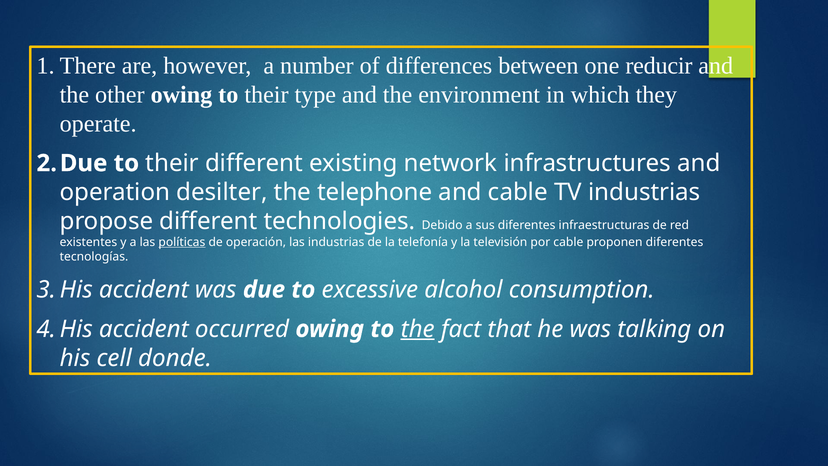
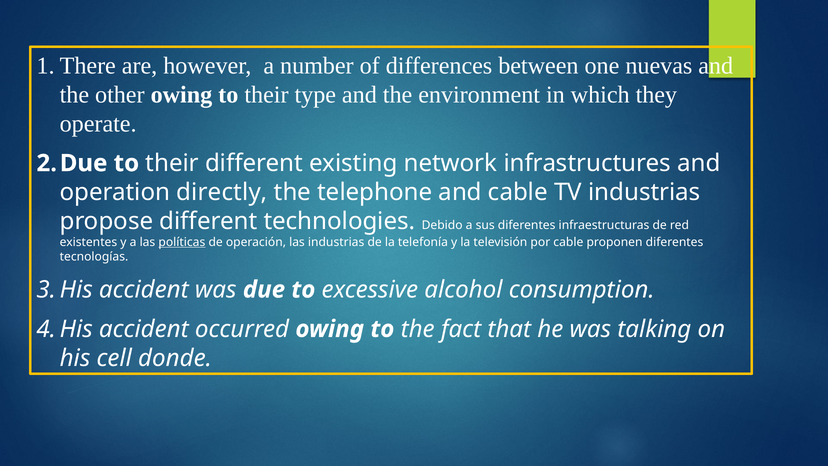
reducir: reducir -> nuevas (659, 66)
desilter: desilter -> directly (222, 192)
the underline: present -> none (418, 329)
